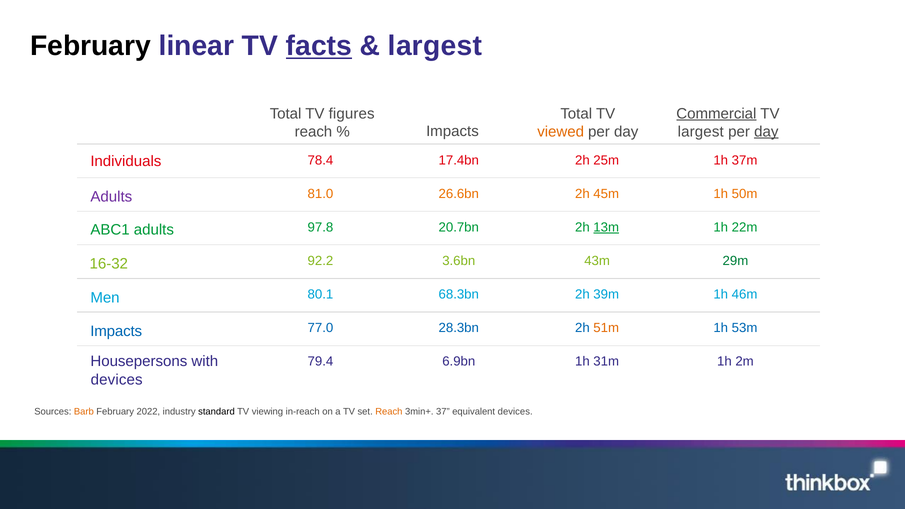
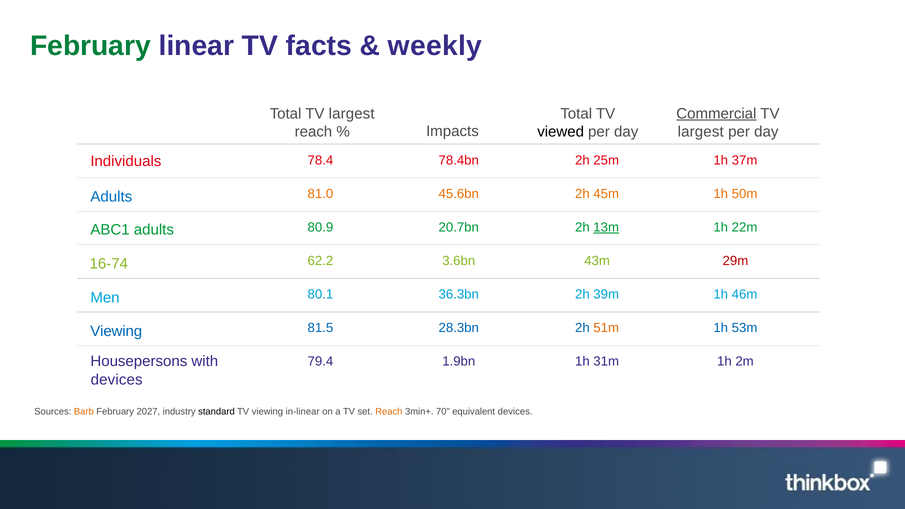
February colour: black -> green (90, 46)
facts underline: present -> none (319, 46)
largest: largest -> weekly (435, 46)
Total TV figures: figures -> largest (352, 114)
viewed colour: orange -> black (561, 132)
day underline: present -> none (766, 132)
17.4bn: 17.4bn -> 78.4bn (459, 160)
26.6bn: 26.6bn -> 45.6bn (459, 194)
Adults colour: purple -> blue (111, 197)
97.8: 97.8 -> 80.9 (320, 227)
92.2: 92.2 -> 62.2 (320, 261)
29m colour: green -> red (735, 261)
16-32: 16-32 -> 16-74 (109, 264)
68.3bn: 68.3bn -> 36.3bn (459, 294)
77.0: 77.0 -> 81.5 (320, 328)
Impacts: Impacts -> Viewing (116, 332)
6.9bn: 6.9bn -> 1.9bn (459, 361)
2022: 2022 -> 2027 (148, 411)
in-reach: in-reach -> in-linear (303, 411)
37: 37 -> 70 (443, 411)
